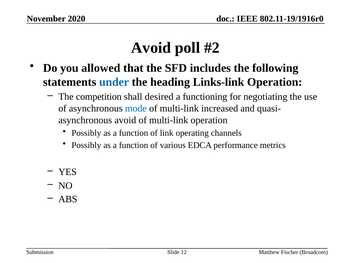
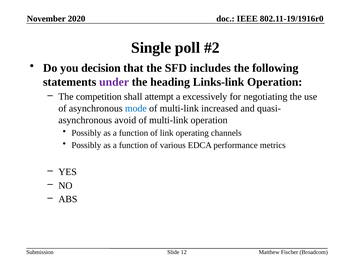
Avoid: Avoid -> Single (151, 48)
allowed: allowed -> decision (101, 68)
under colour: blue -> purple (114, 82)
desired: desired -> attempt (159, 97)
functioning: functioning -> excessively (205, 97)
